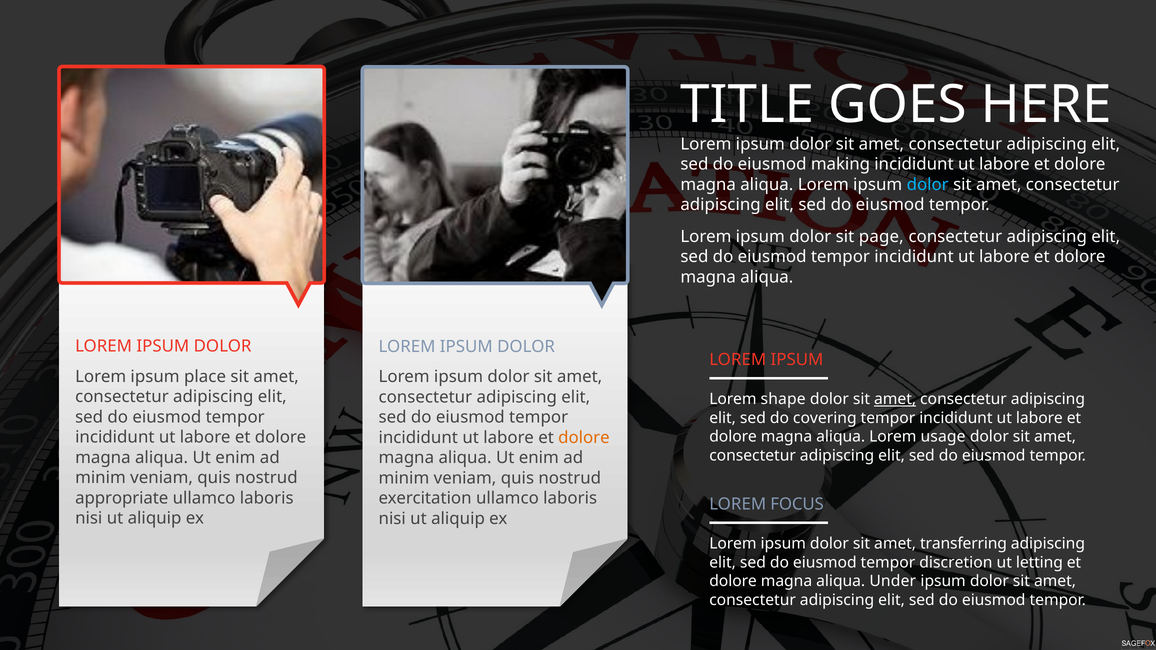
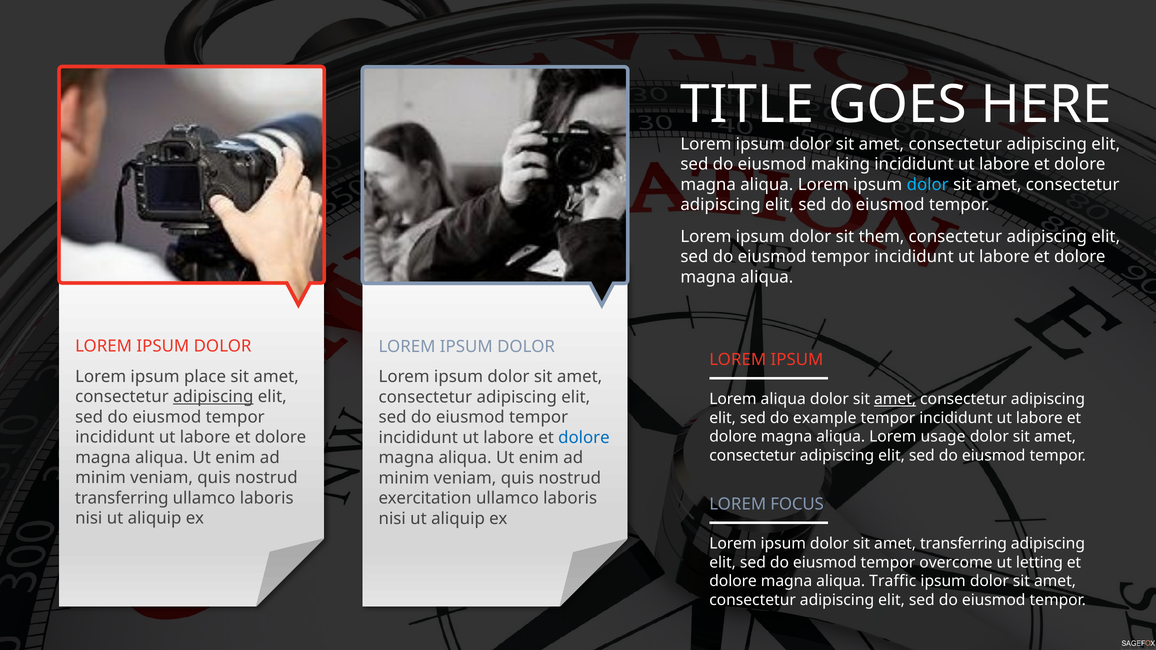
page: page -> them (881, 237)
adipiscing underline: none -> present (213, 397)
Lorem shape: shape -> aliqua (783, 399)
covering: covering -> example (825, 418)
dolore colour: orange -> blue (584, 438)
appropriate: appropriate -> transferring (122, 498)
discretion: discretion -> overcome (956, 563)
Under: Under -> Traffic (893, 581)
